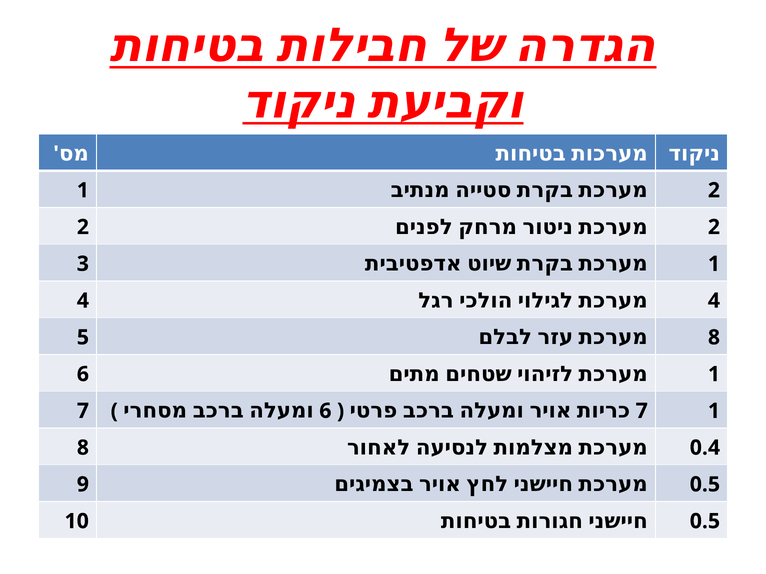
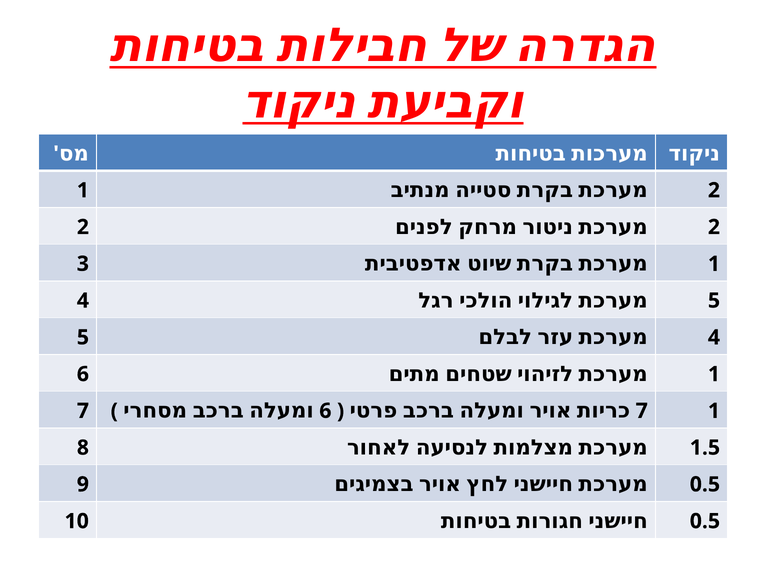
4: 4 -> 5 (714, 301)
8: 8 -> 4 (714, 338)
0.4: 0.4 -> 1.5 (705, 448)
